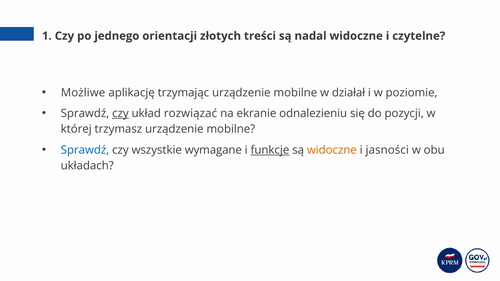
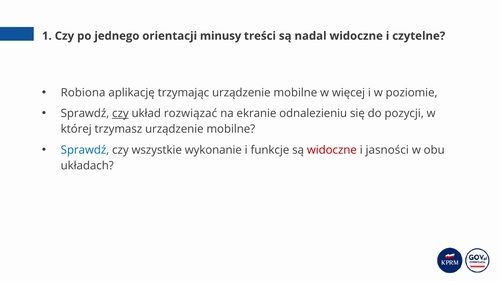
złotych: złotych -> minusy (221, 36)
Możliwe: Możliwe -> Robiona (83, 93)
działał: działał -> więcej (348, 93)
wymagane: wymagane -> wykonanie (213, 150)
funkcje underline: present -> none (270, 150)
widoczne colour: orange -> red (332, 150)
